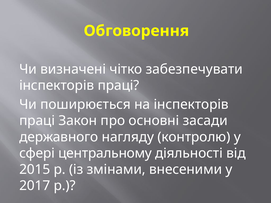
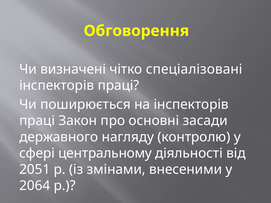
забезпечувати: забезпечувати -> спеціалізовані (194, 69)
2015: 2015 -> 2051 (35, 170)
2017: 2017 -> 2064 (35, 186)
